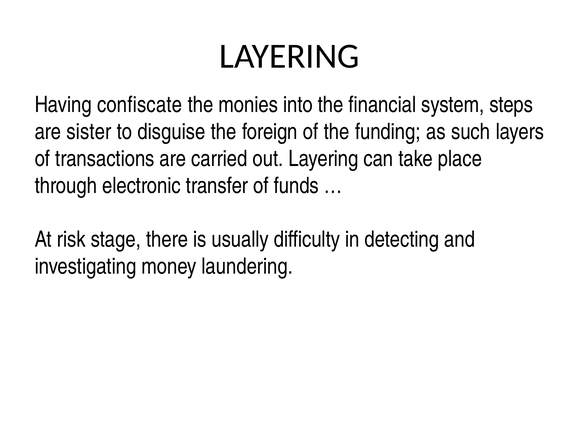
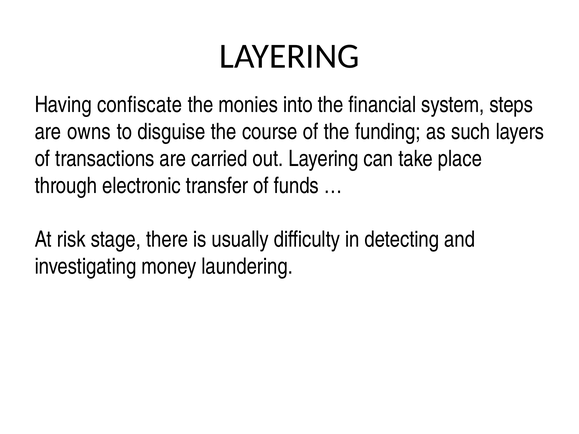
sister: sister -> owns (89, 132)
foreign: foreign -> course (270, 132)
